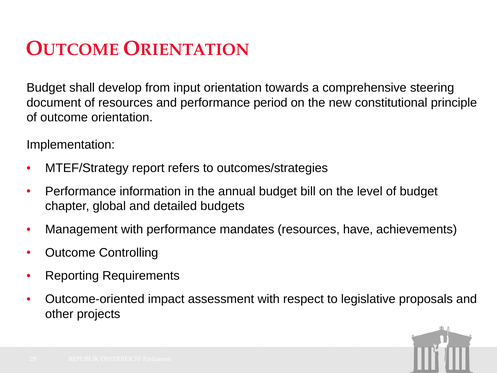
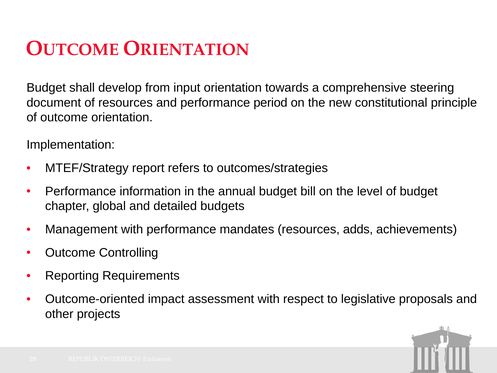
have: have -> adds (358, 229)
